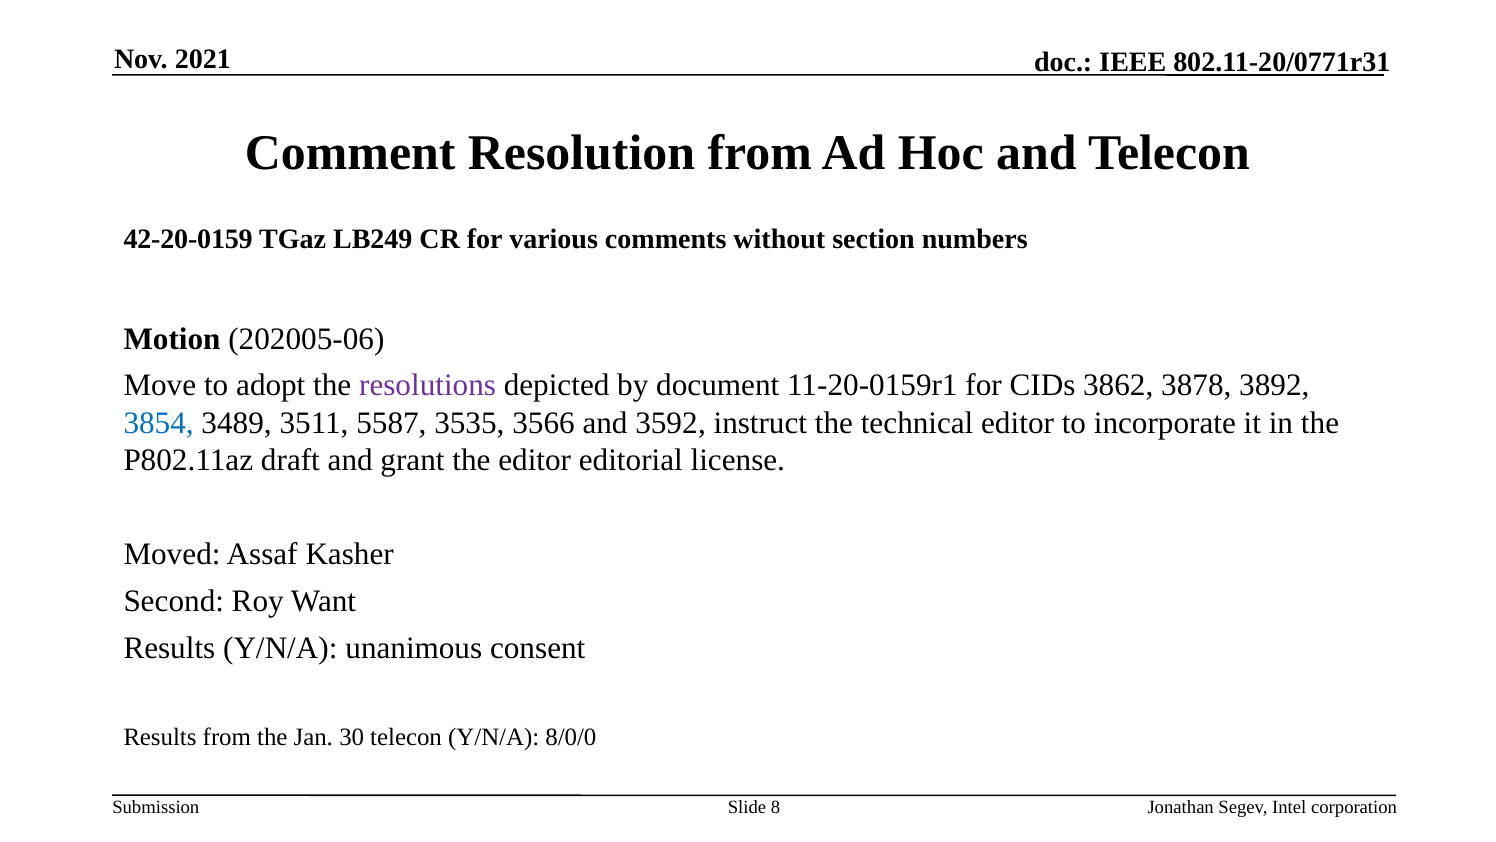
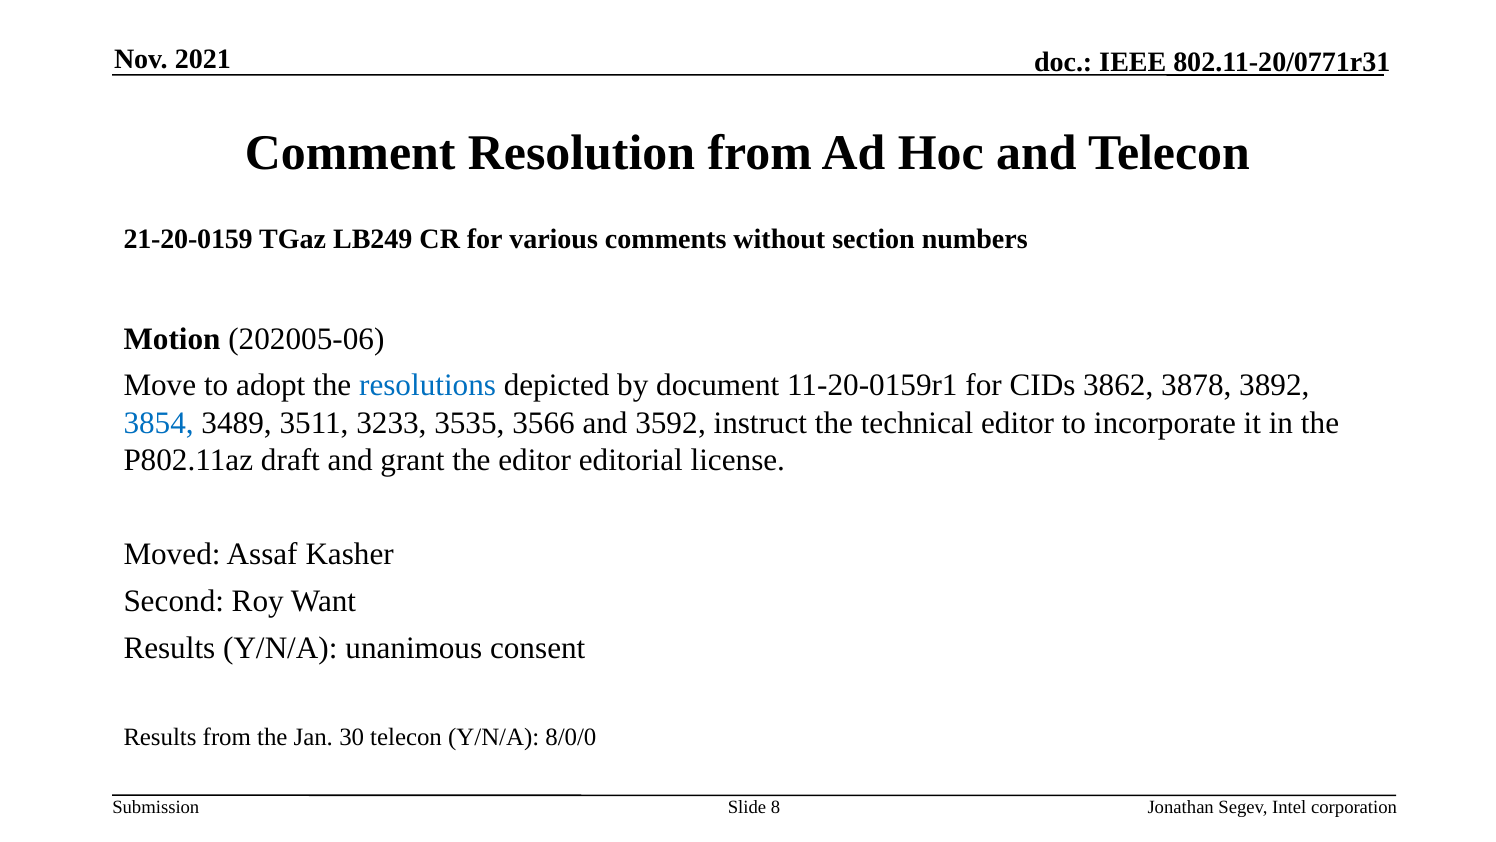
42-20-0159: 42-20-0159 -> 21-20-0159 (188, 239)
resolutions colour: purple -> blue (428, 385)
5587: 5587 -> 3233 (391, 423)
